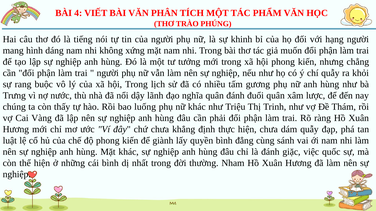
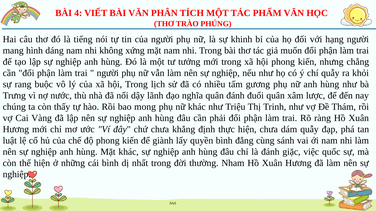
luống: luống -> mong (145, 107)
